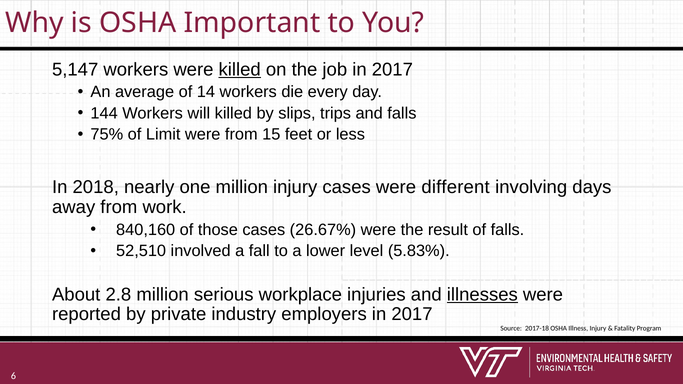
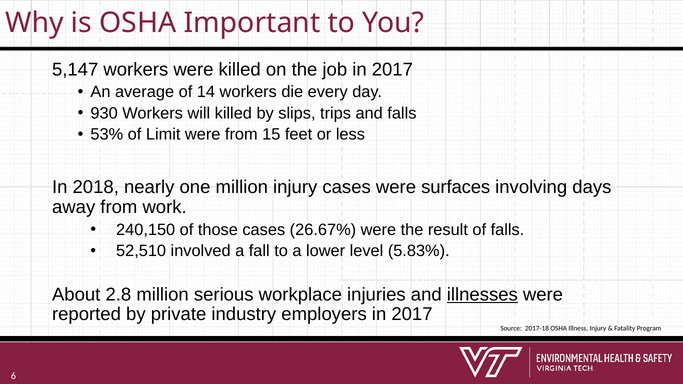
killed underline: present -> none (240, 70)
144: 144 -> 930 (104, 113)
75%: 75% -> 53% (107, 134)
different: different -> surfaces (456, 187)
840,160: 840,160 -> 240,150 (146, 230)
